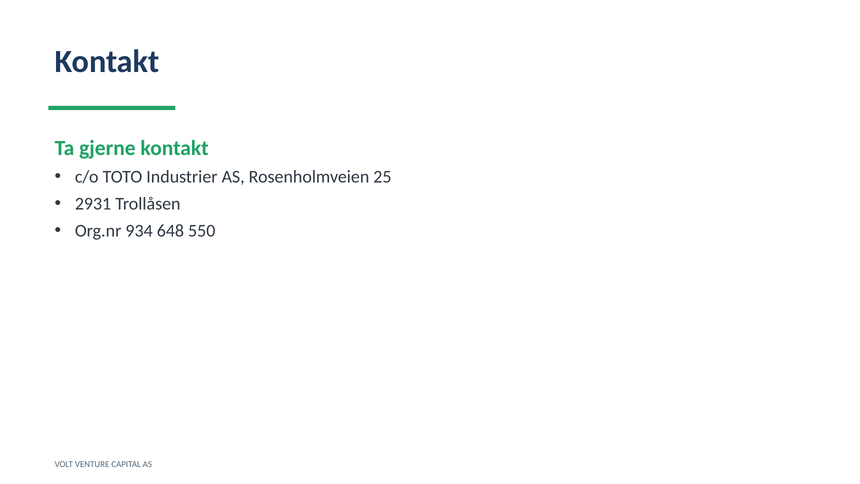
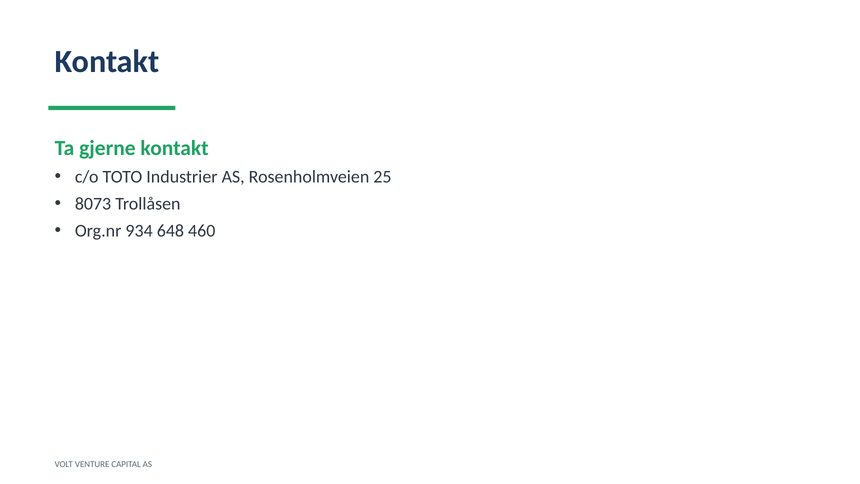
2931: 2931 -> 8073 (93, 204)
550: 550 -> 460 (202, 231)
